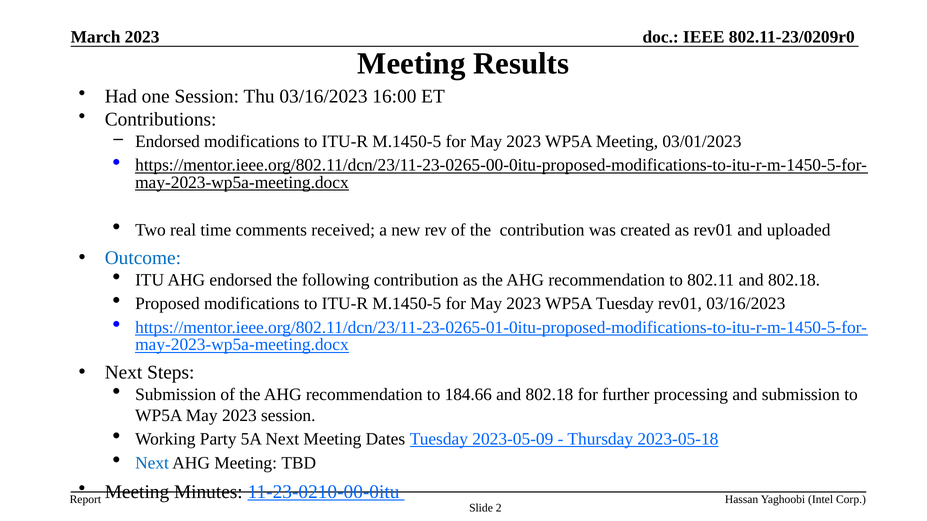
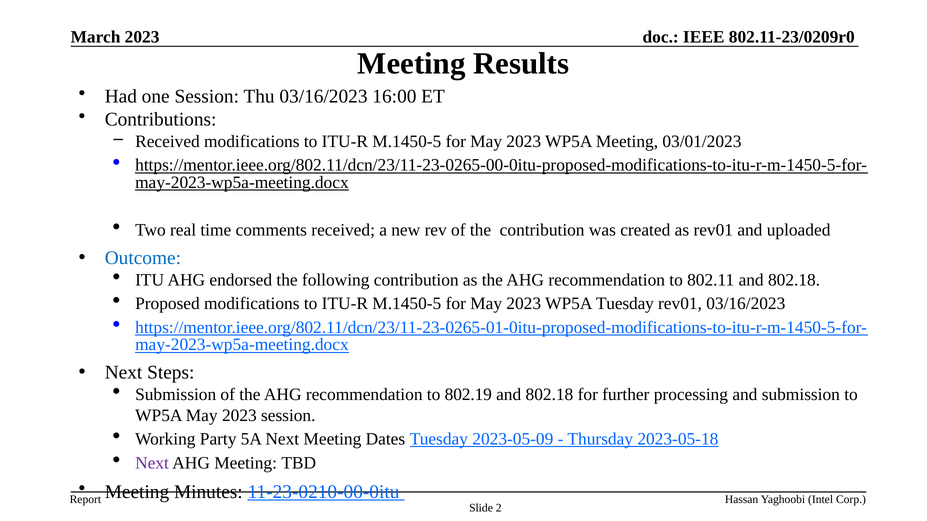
Endorsed: Endorsed -> Received (167, 142)
184.66: 184.66 -> 802.19 (468, 395)
Next colour: blue -> purple (152, 463)
